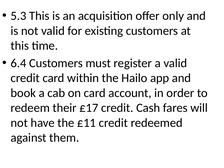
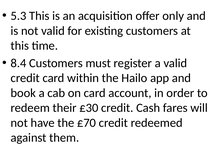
6.4: 6.4 -> 8.4 (19, 63)
£17: £17 -> £30 (89, 108)
£11: £11 -> £70 (87, 123)
